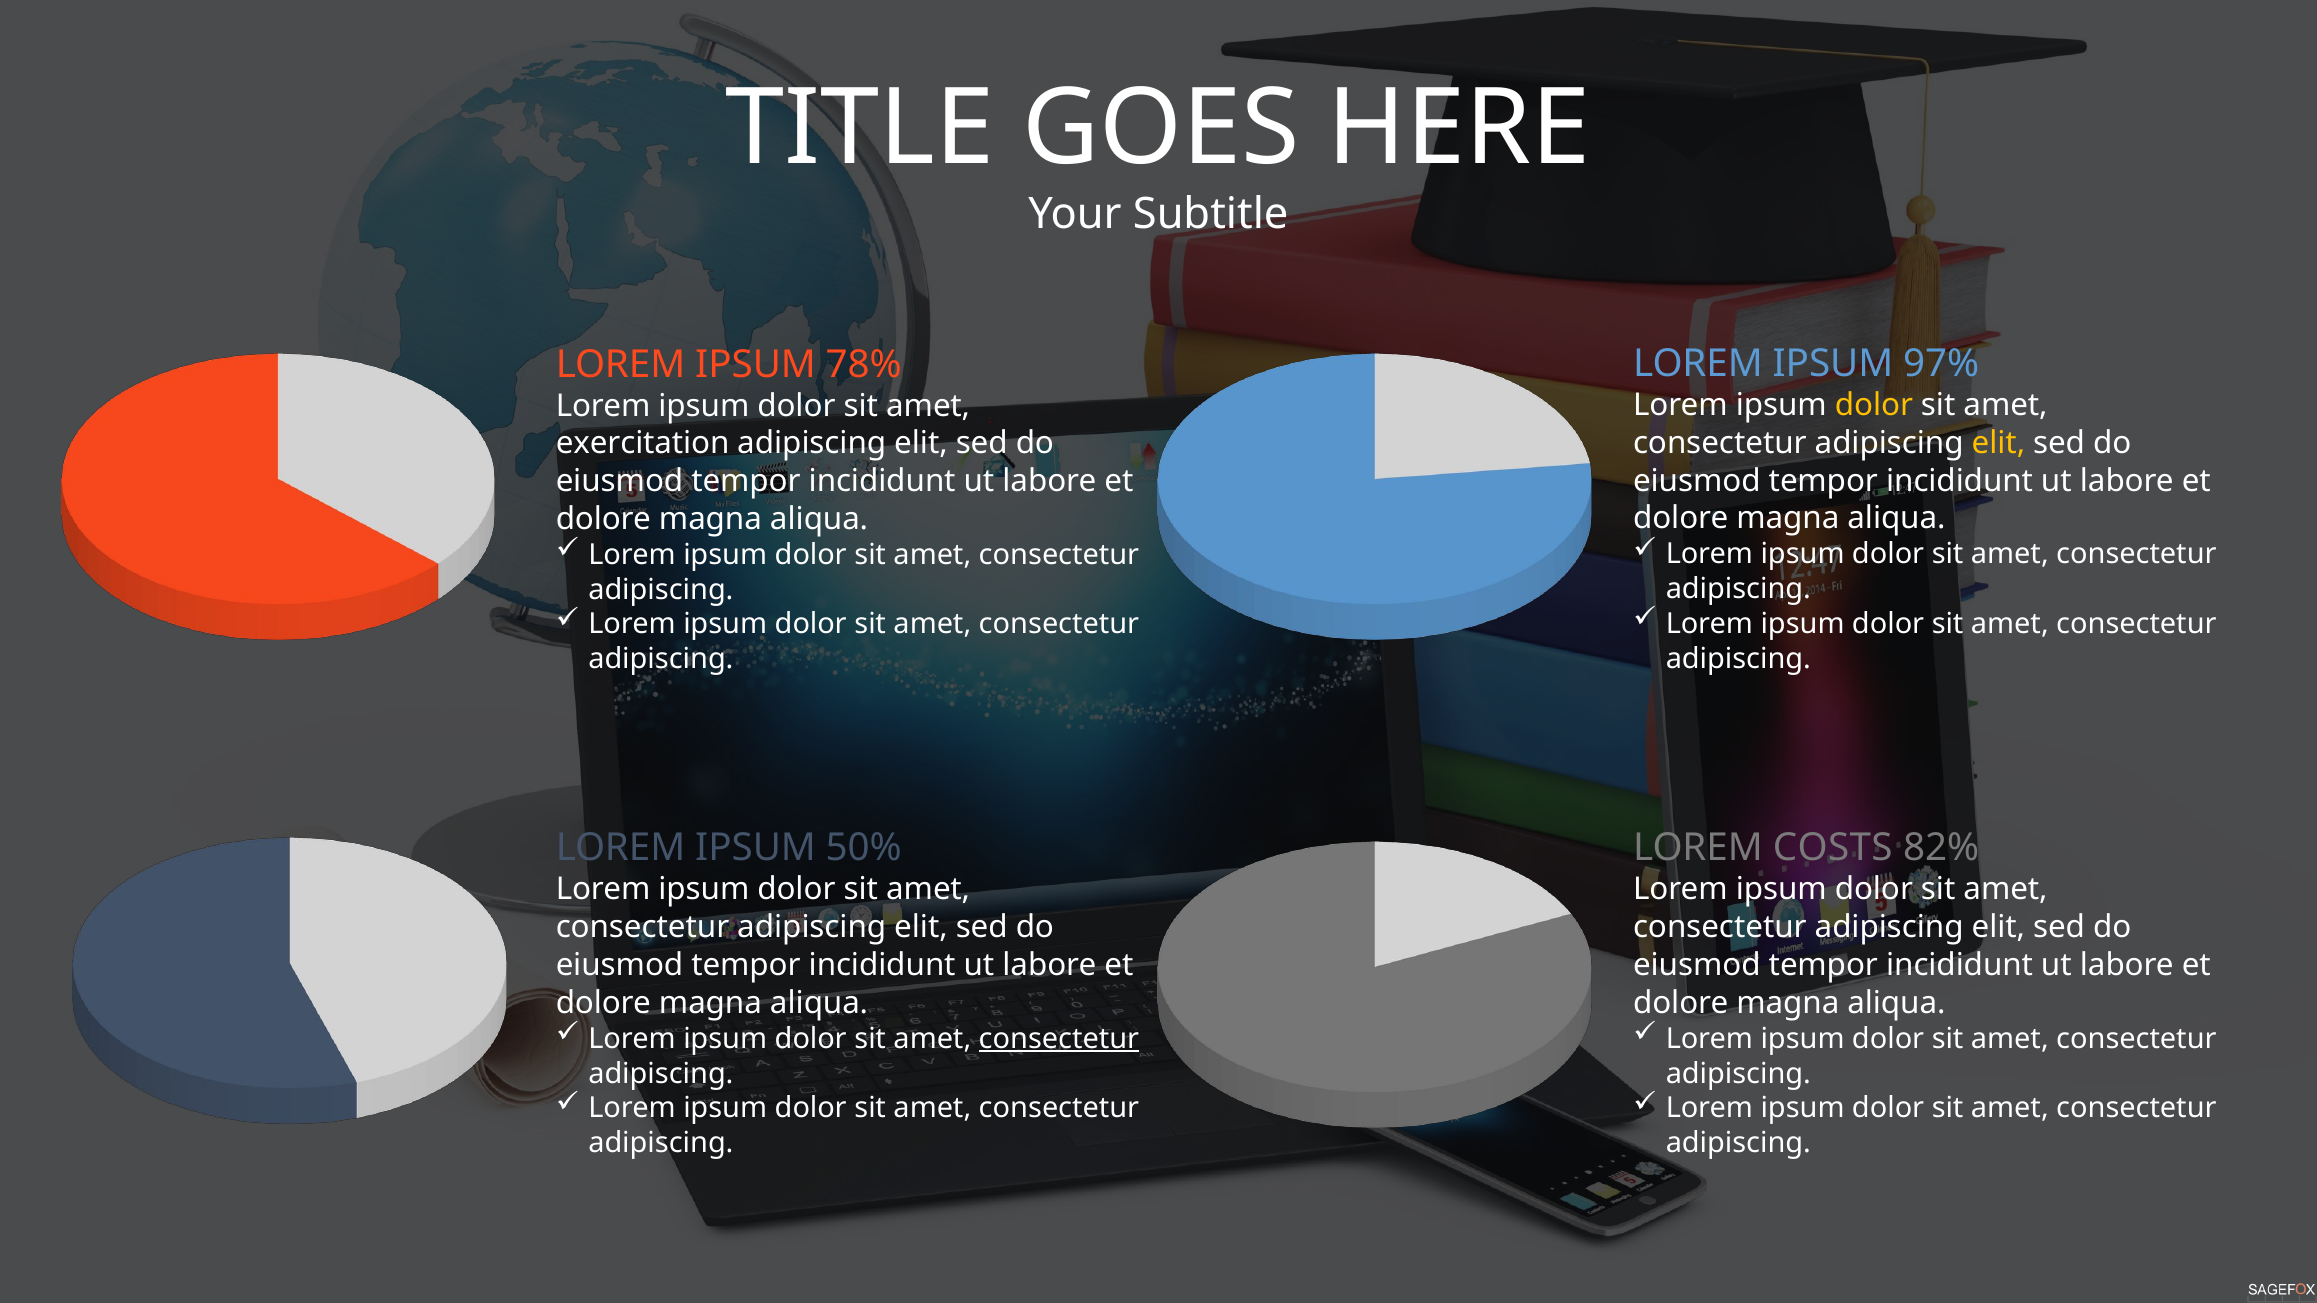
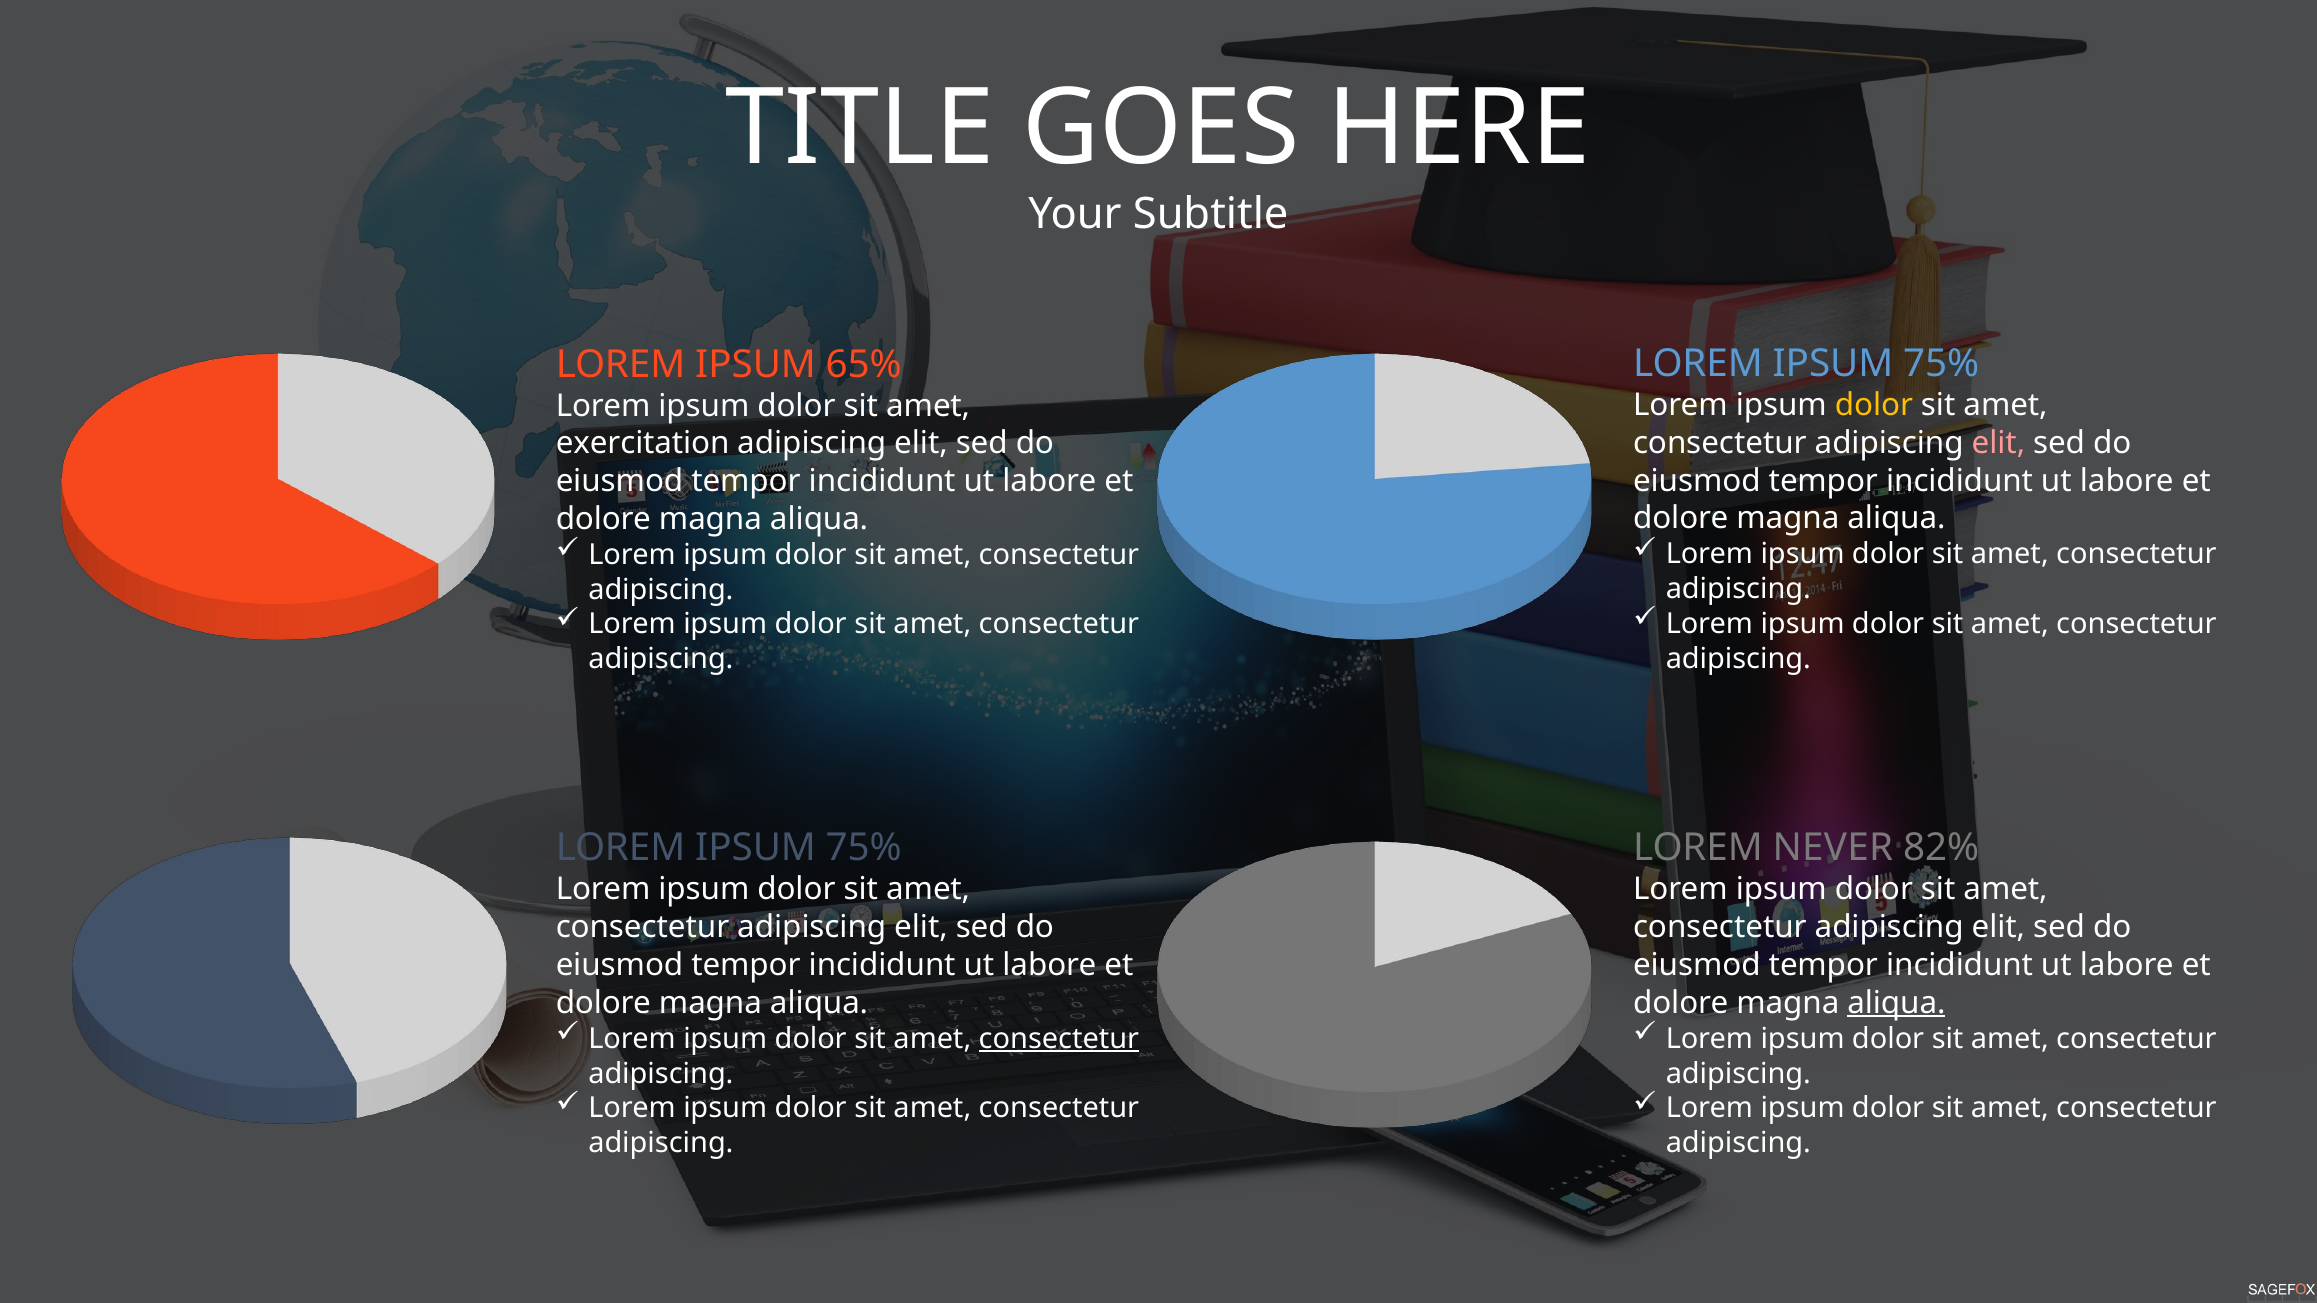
97%: 97% -> 75% (1941, 364)
78%: 78% -> 65% (864, 364)
elit colour: yellow -> pink (1998, 443)
50%: 50% -> 75% (864, 848)
COSTS: COSTS -> NEVER (1833, 848)
aliqua underline: none -> present (1896, 1003)
